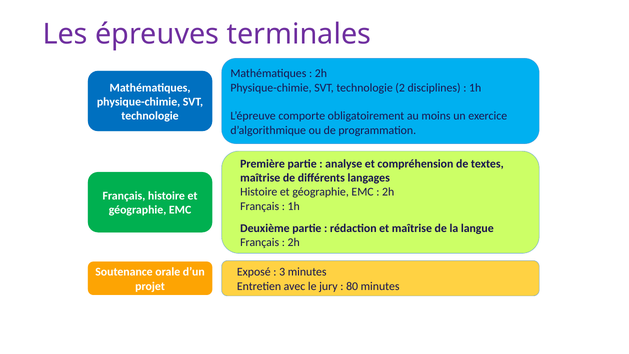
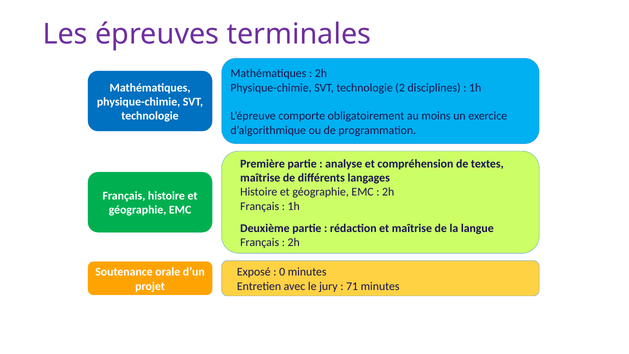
3: 3 -> 0 (282, 272)
80: 80 -> 71 (352, 286)
